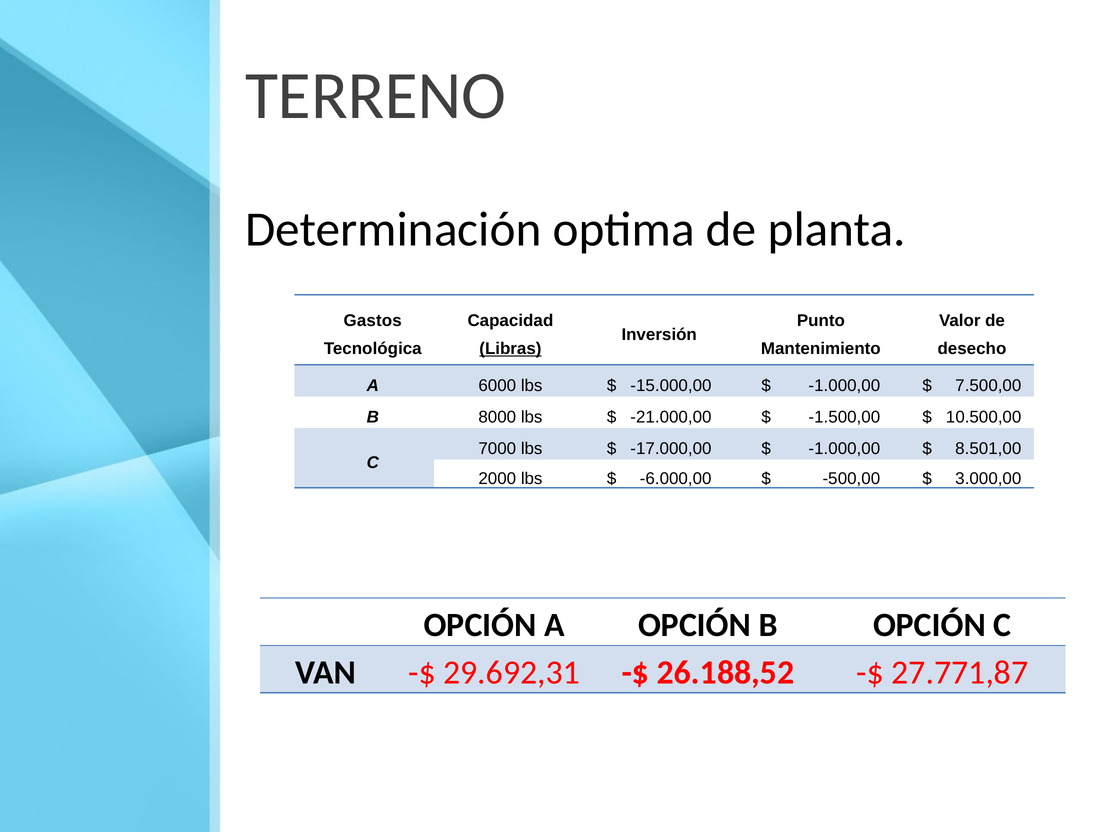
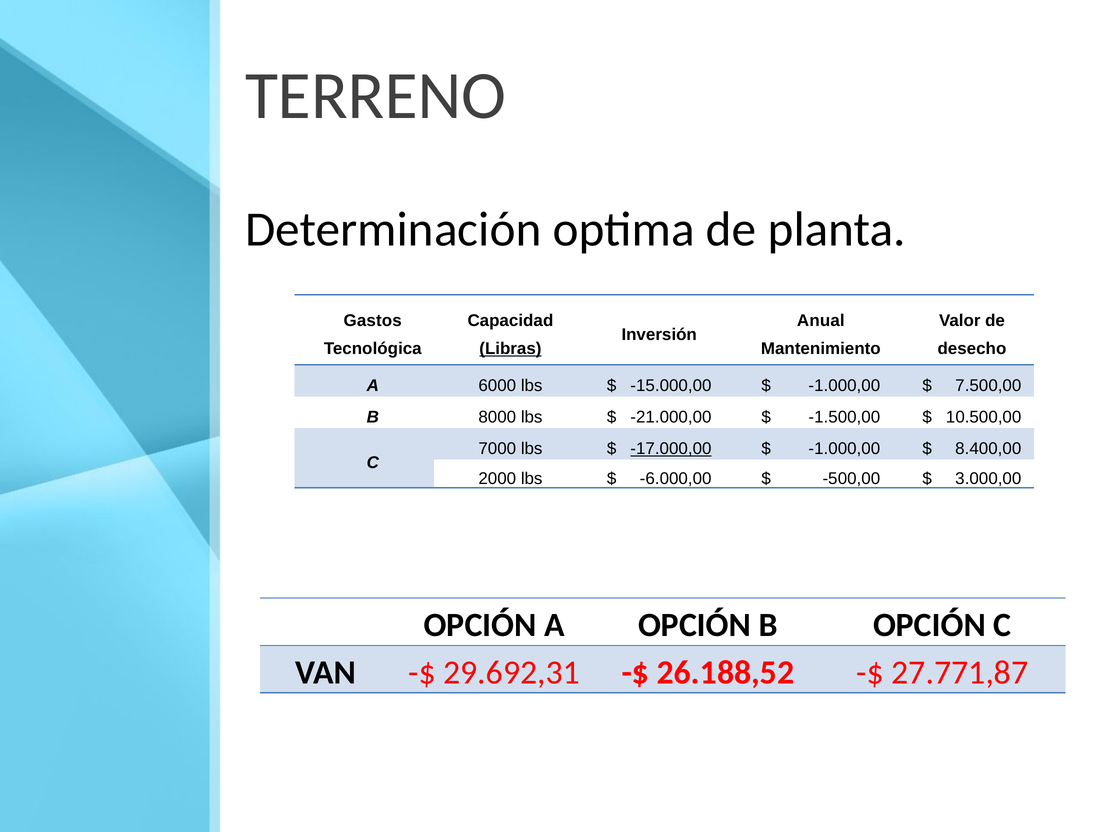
Punto: Punto -> Anual (821, 320)
-17.000,00 underline: none -> present (671, 448)
8.501,00: 8.501,00 -> 8.400,00 (988, 448)
